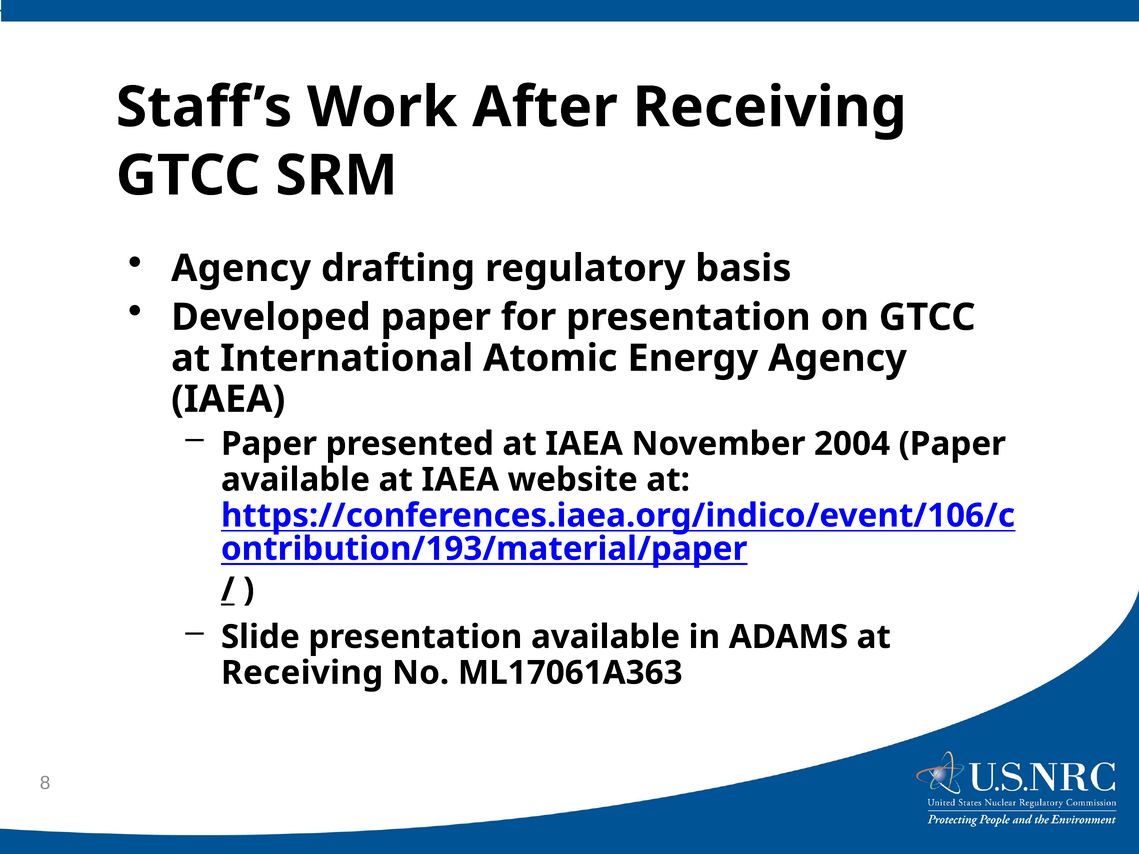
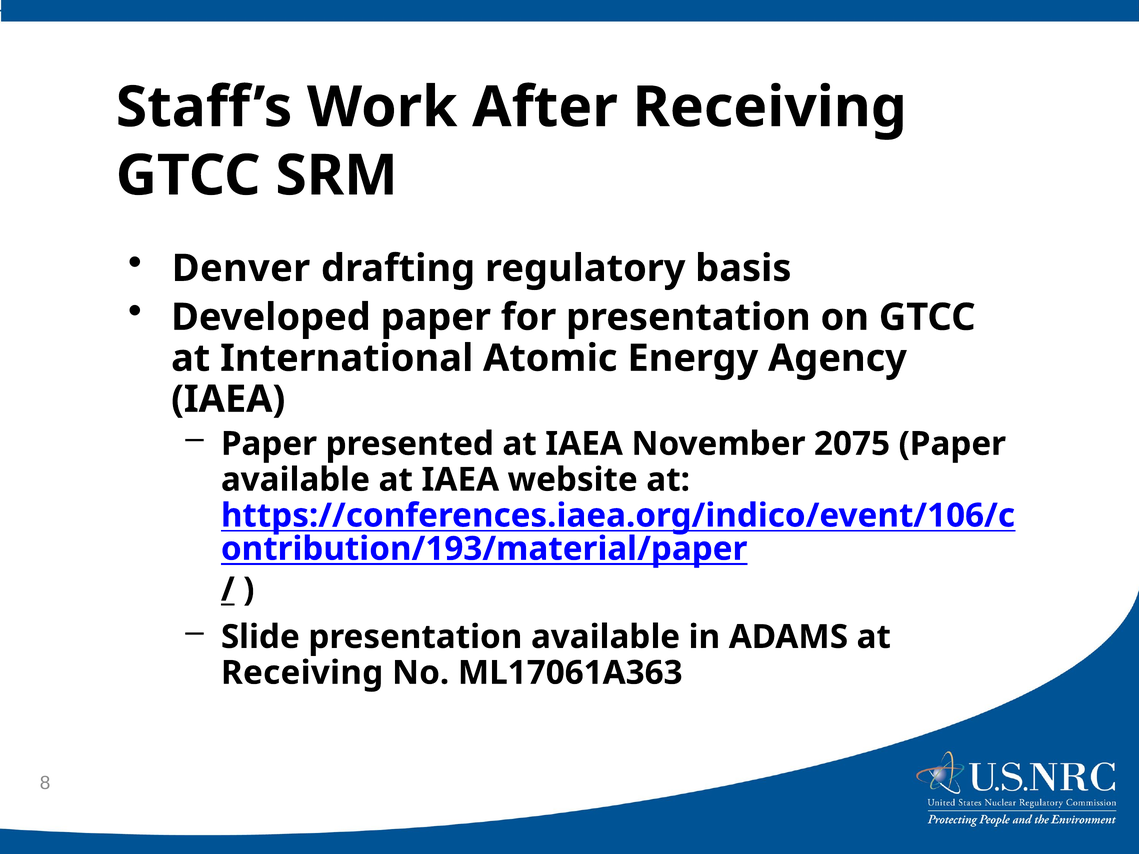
Agency: Agency -> Denver (241, 268)
2004: 2004 -> 2075 (852, 444)
